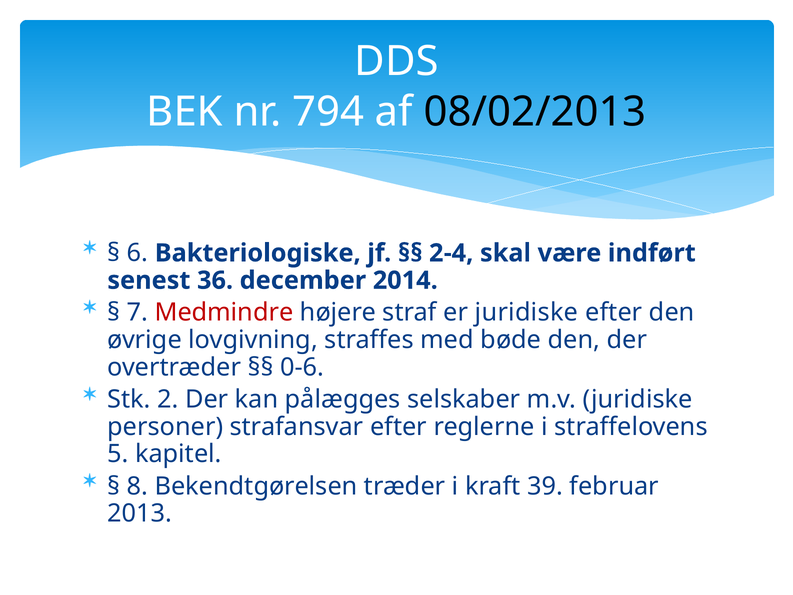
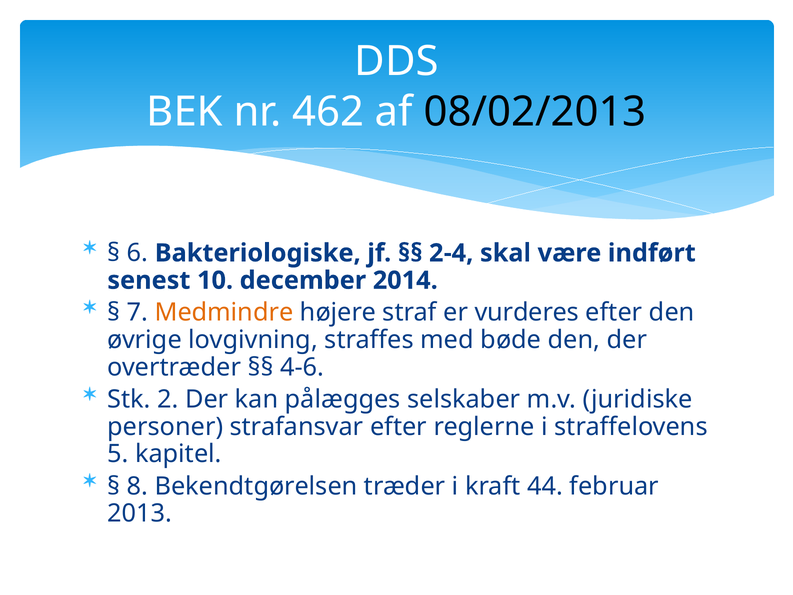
794: 794 -> 462 (328, 112)
36: 36 -> 10 (215, 280)
Medmindre colour: red -> orange (224, 312)
er juridiske: juridiske -> vurderes (527, 312)
0-6: 0-6 -> 4-6 (302, 367)
39: 39 -> 44 (545, 486)
